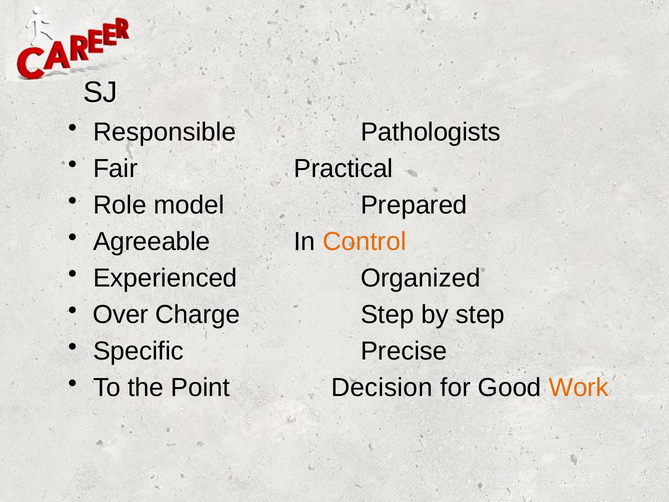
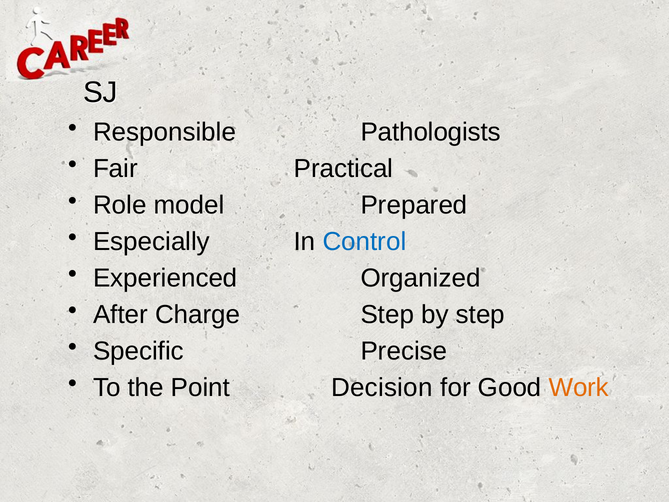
Agreeable: Agreeable -> Especially (152, 242)
Control colour: orange -> blue (364, 242)
Over: Over -> After (121, 315)
